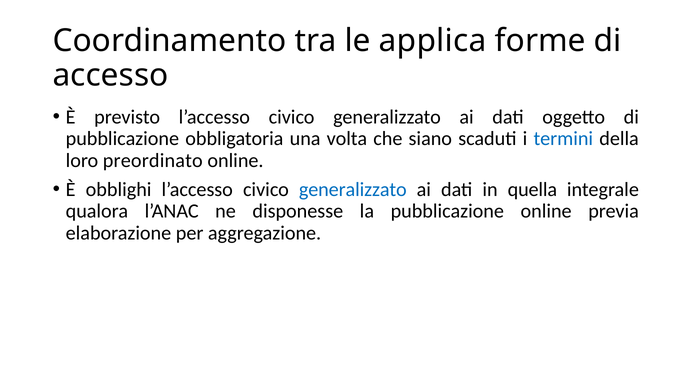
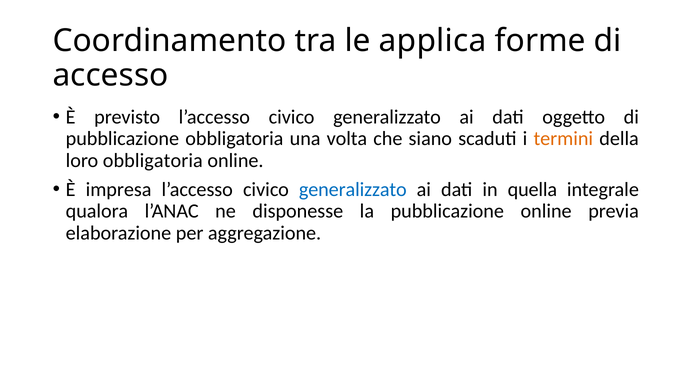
termini colour: blue -> orange (563, 139)
loro preordinato: preordinato -> obbligatoria (153, 161)
obblighi: obblighi -> impresa (119, 190)
